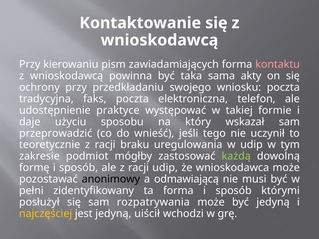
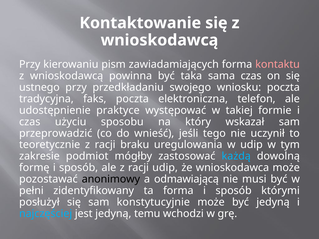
sama akty: akty -> czas (251, 76)
ochrony: ochrony -> ustnego (39, 87)
daje: daje -> czas (30, 122)
każdą colour: light green -> light blue (236, 156)
rozpatrywania: rozpatrywania -> konstytucyjnie (153, 202)
najczęściej colour: yellow -> light blue (46, 214)
uiścił: uiścił -> temu (147, 214)
